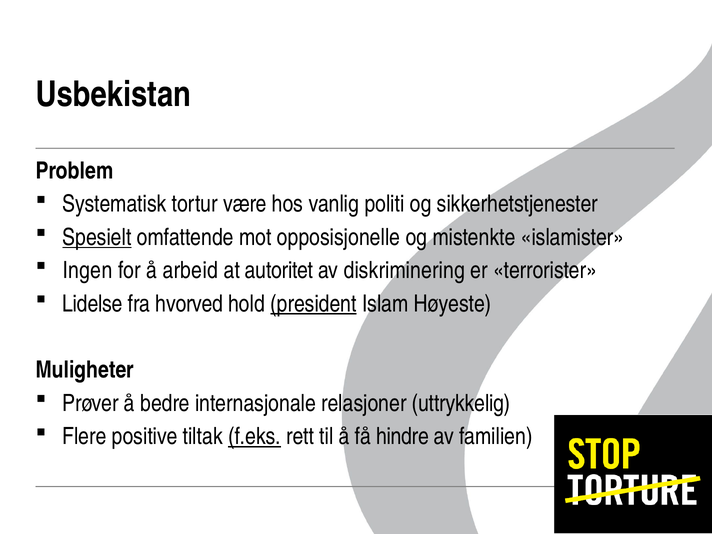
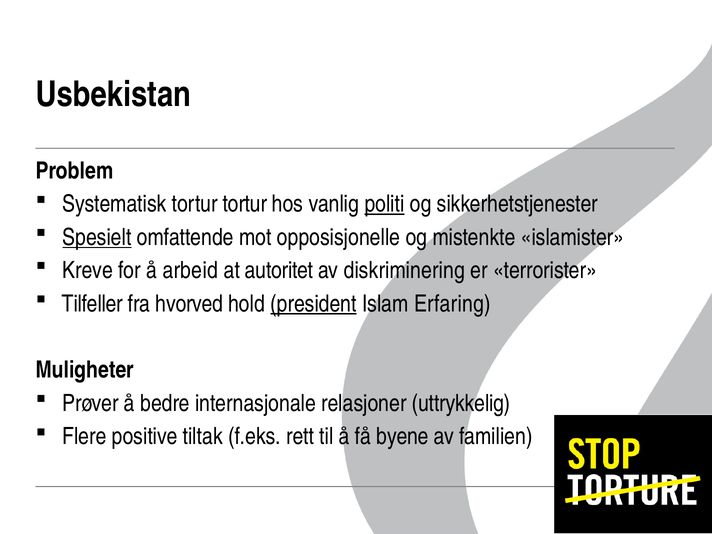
tortur være: være -> tortur (245, 204)
politi underline: none -> present (385, 204)
Ingen: Ingen -> Kreve (88, 270)
Lidelse: Lidelse -> Tilfeller (92, 304)
Høyeste: Høyeste -> Erfaring (452, 304)
f.eks underline: present -> none (255, 437)
hindre: hindre -> byene (403, 437)
